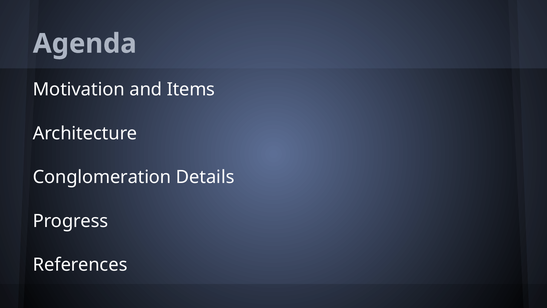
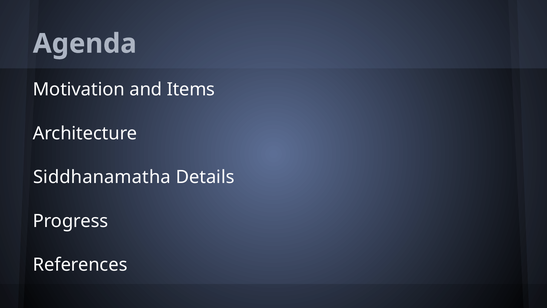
Conglomeration: Conglomeration -> Siddhanamatha (102, 177)
